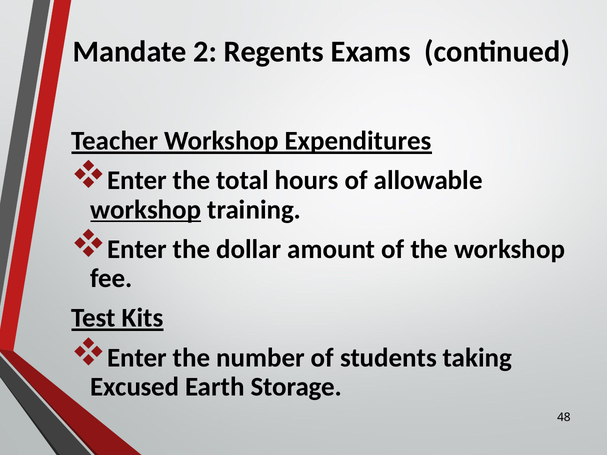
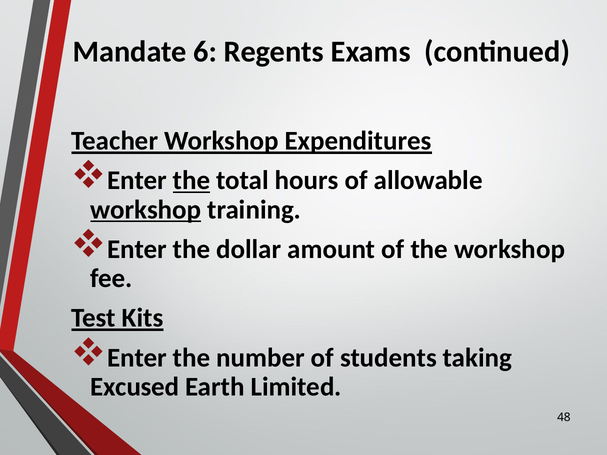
2: 2 -> 6 (205, 52)
the underline: none -> present (191, 181)
Storage: Storage -> Limited (296, 387)
